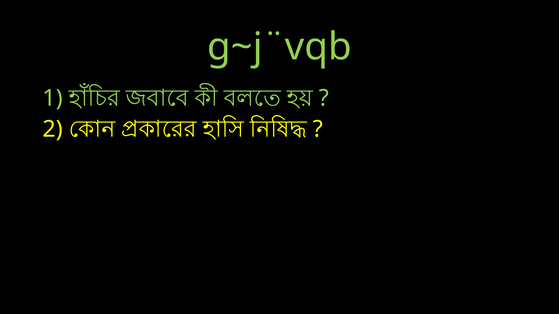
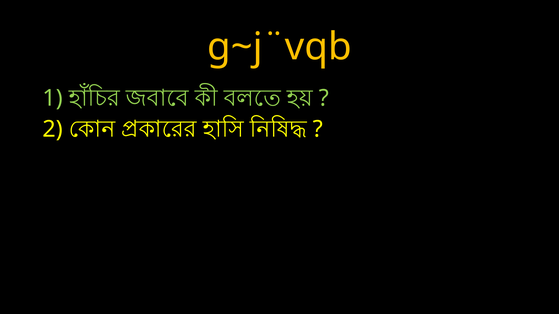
g~j¨vqb colour: light green -> yellow (279, 47)
